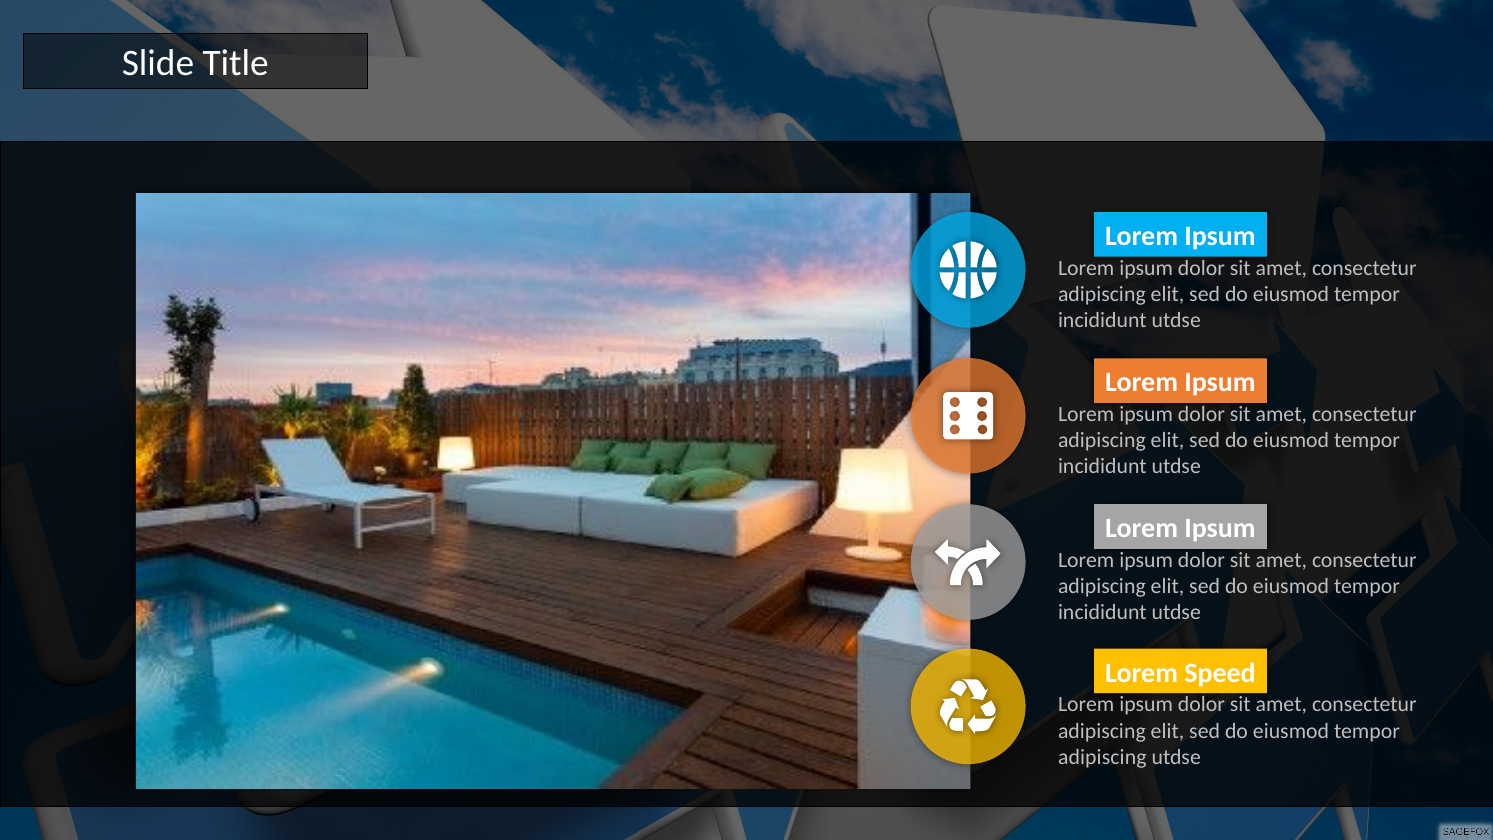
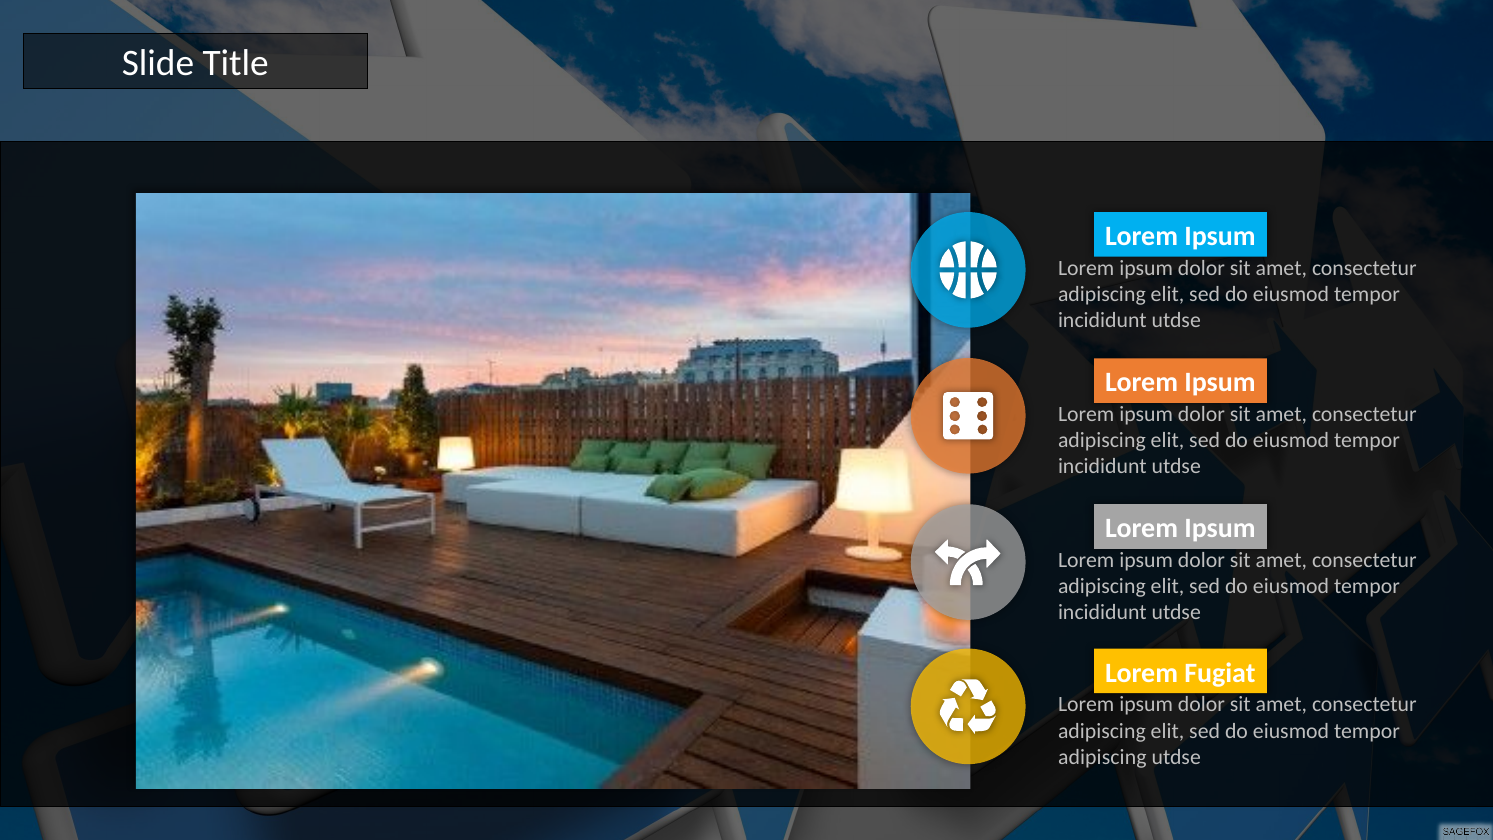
Speed: Speed -> Fugiat (1220, 673)
